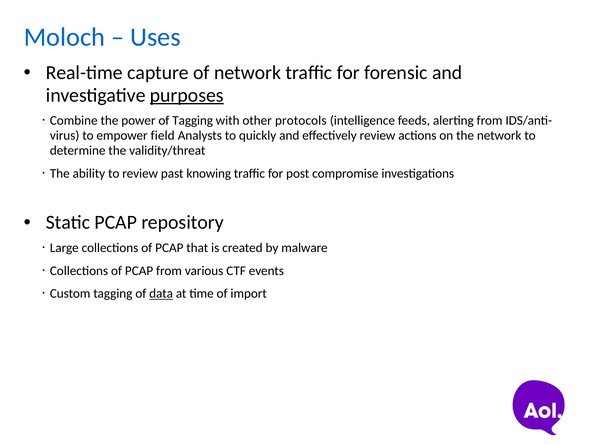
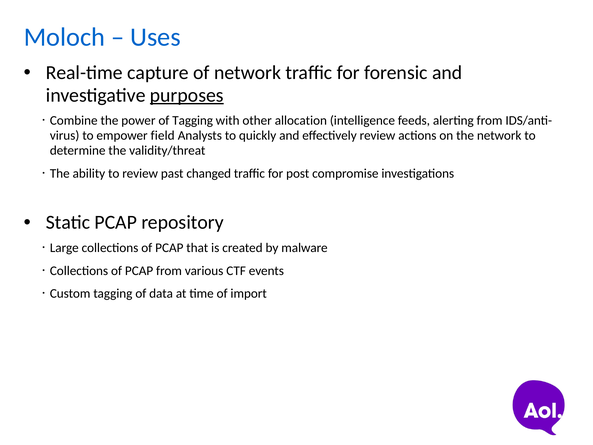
protocols: protocols -> allocation (301, 120)
knowing: knowing -> changed (209, 173)
data underline: present -> none (161, 293)
